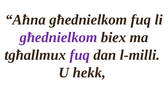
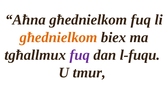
għednielkom colour: purple -> orange (58, 37)
l-milli: l-milli -> l-fuqu (140, 55)
hekk: hekk -> tmur (89, 72)
